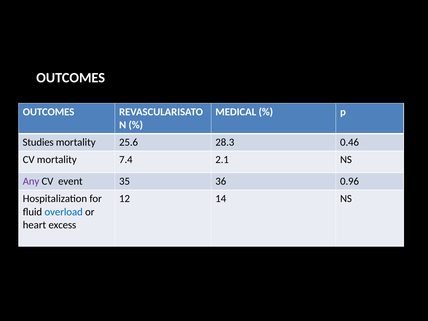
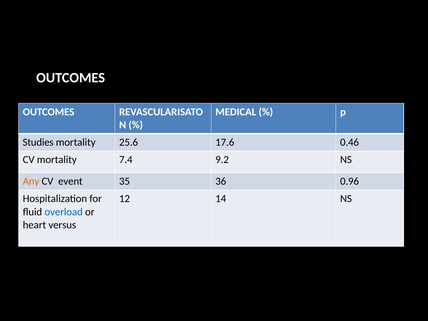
28.3: 28.3 -> 17.6 (225, 142)
2.1: 2.1 -> 9.2 (222, 160)
Any colour: purple -> orange (31, 181)
excess: excess -> versus (62, 225)
